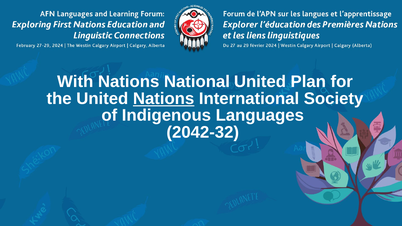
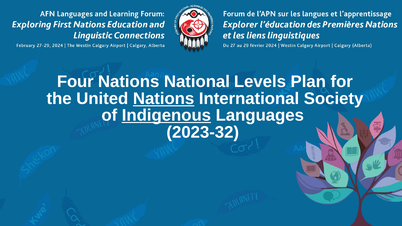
With: With -> Four (75, 82)
National United: United -> Levels (260, 82)
Indigenous underline: none -> present (166, 115)
2042-32: 2042-32 -> 2023-32 (203, 132)
